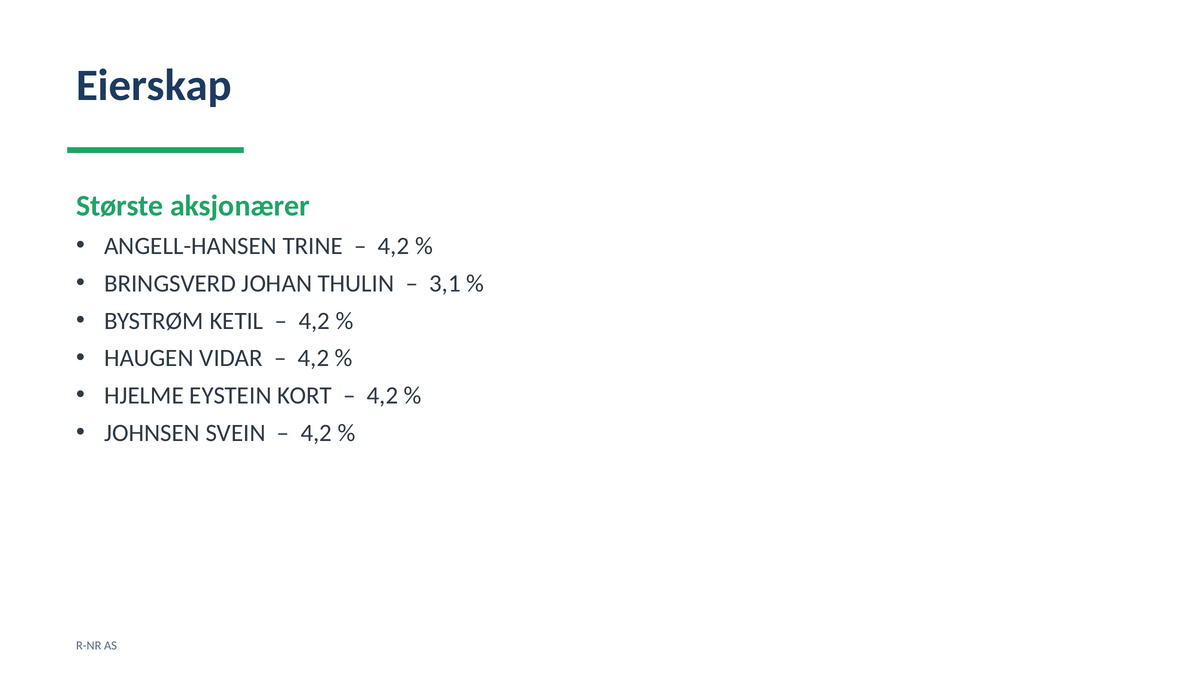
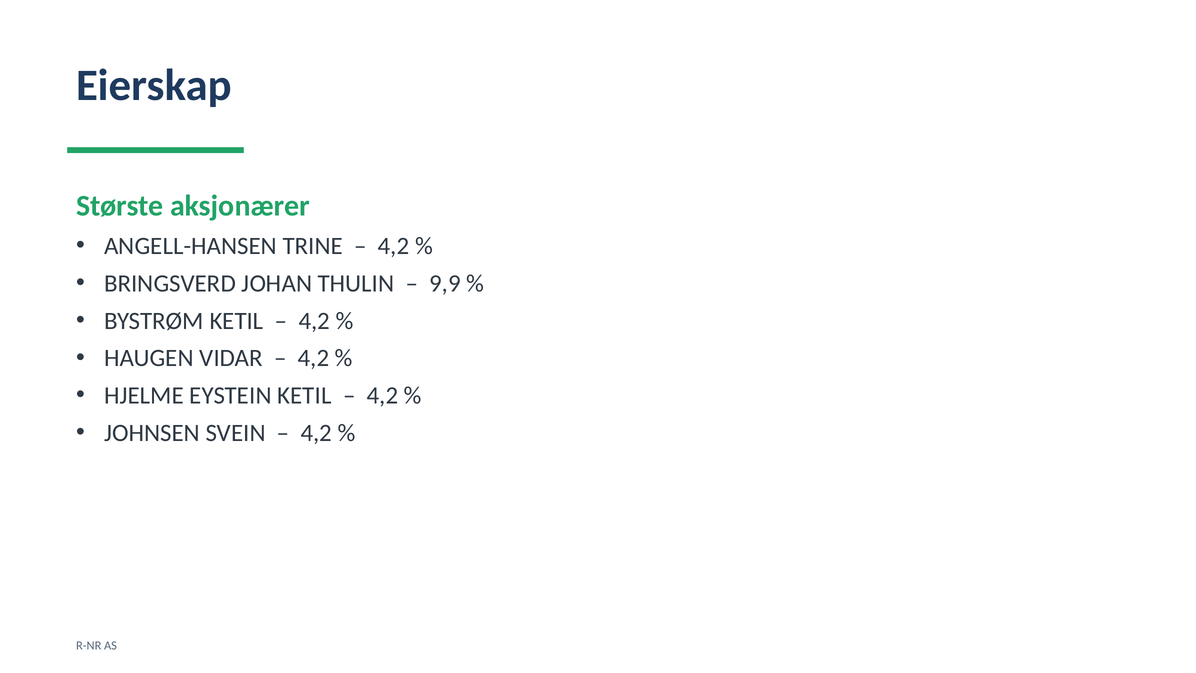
3,1: 3,1 -> 9,9 (445, 283)
EYSTEIN KORT: KORT -> KETIL (304, 396)
